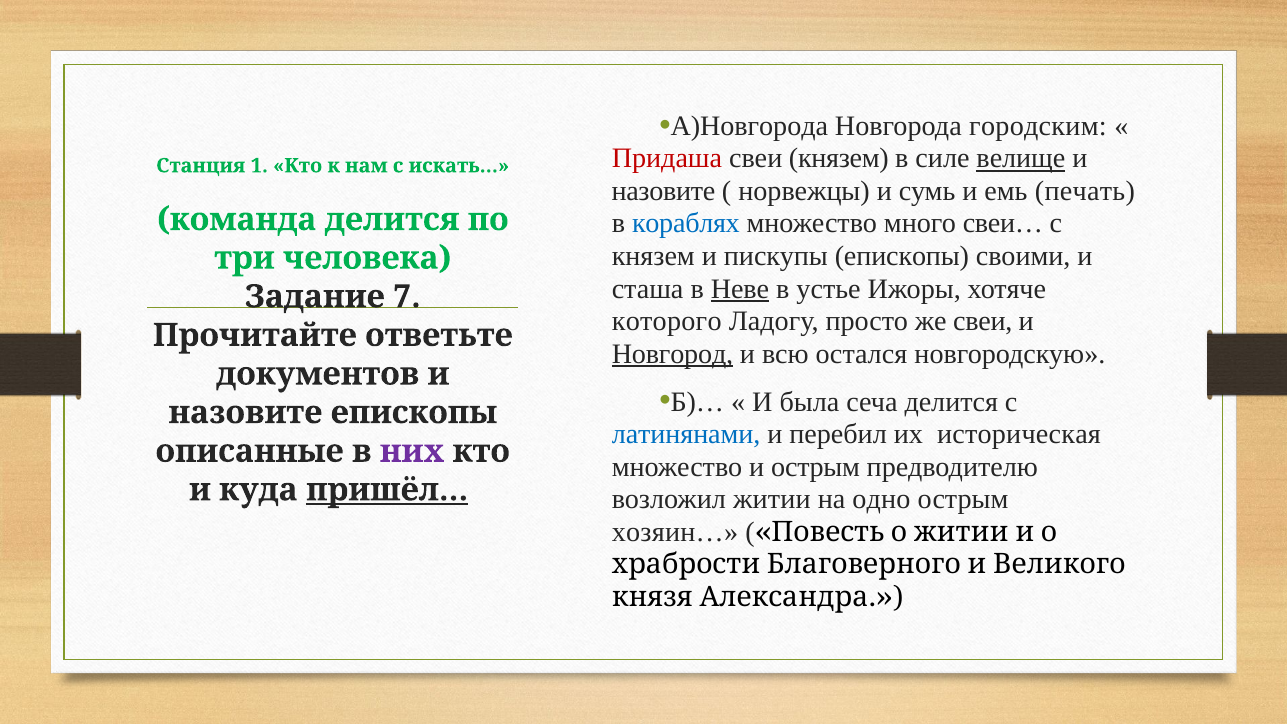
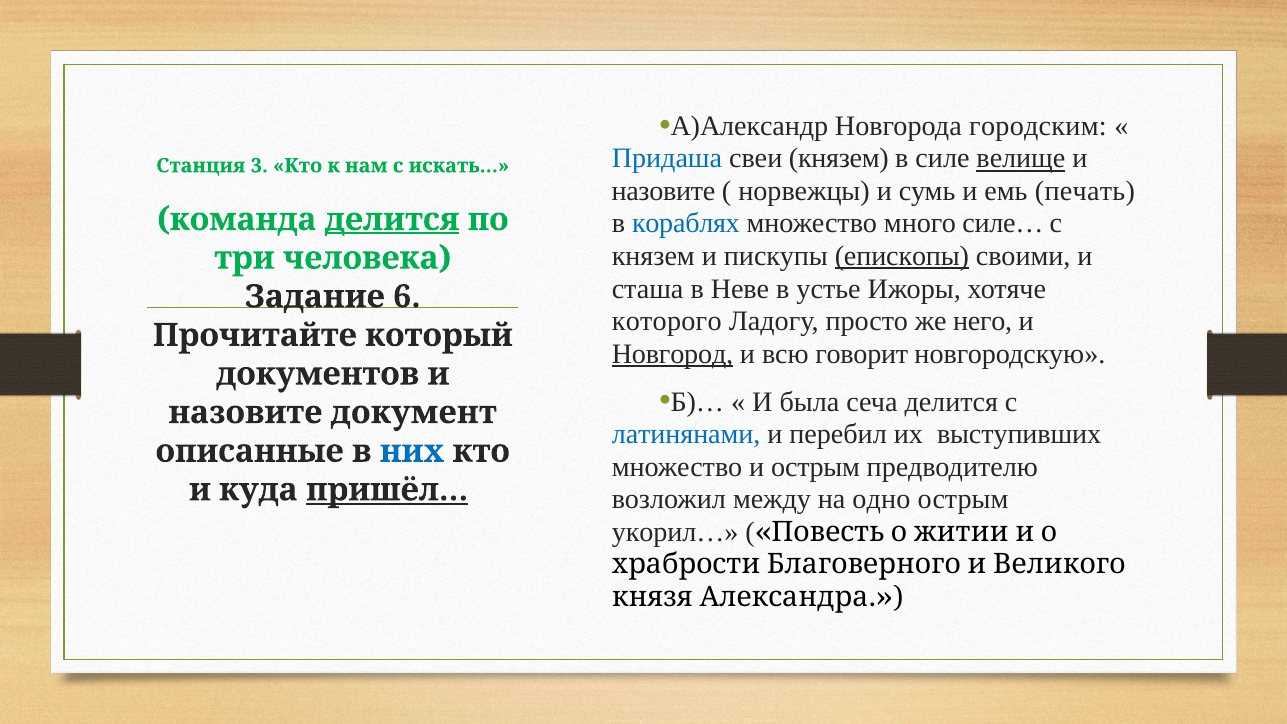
А)Новгорода: А)Новгорода -> А)Александр (749, 126)
Придаша colour: red -> blue (667, 159)
1: 1 -> 3 (259, 166)
делится underline: none -> present (392, 219)
свеи…: свеи… -> силе… (1003, 224)
епископы underline: none -> present (902, 256)
Неве underline: present -> none (740, 289)
7: 7 -> 6 (407, 297)
же свеи: свеи -> него (983, 321)
ответьте: ответьте -> который (439, 335)
остался: остался -> говорит (862, 354)
назовите епископы: епископы -> документ (414, 412)
историческая: историческая -> выступивших (1019, 434)
них colour: purple -> blue (412, 451)
житии: житии -> между (772, 499)
хозяин…: хозяин… -> укорил… (675, 532)
